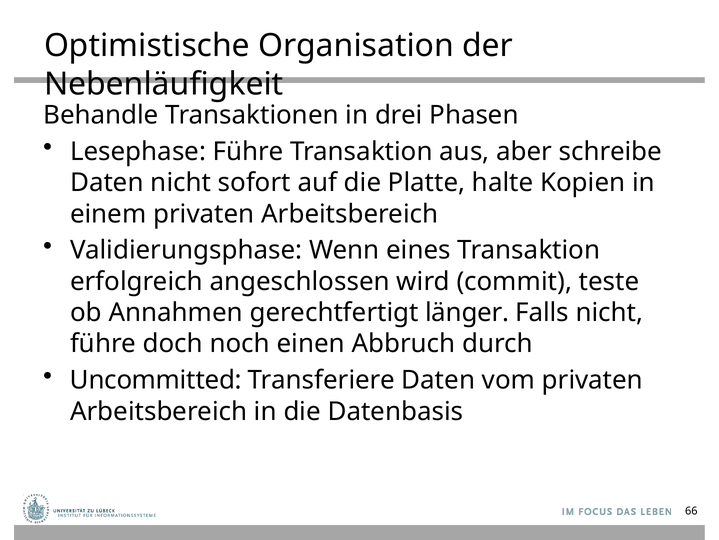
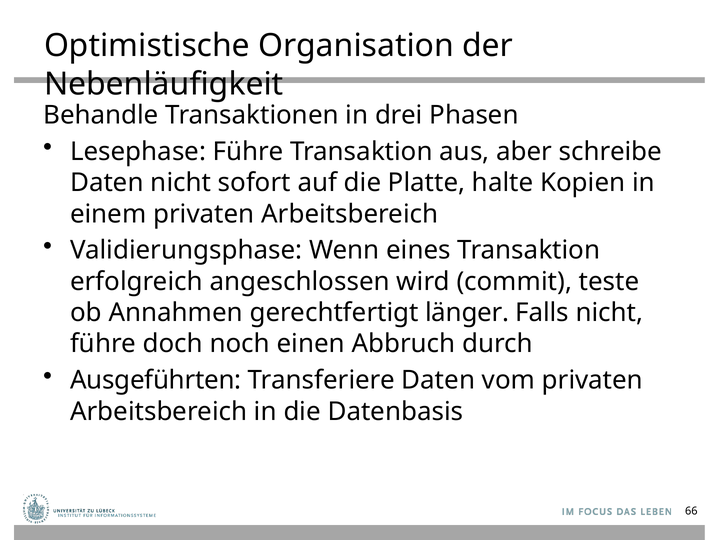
Uncommitted: Uncommitted -> Ausgeführten (156, 380)
